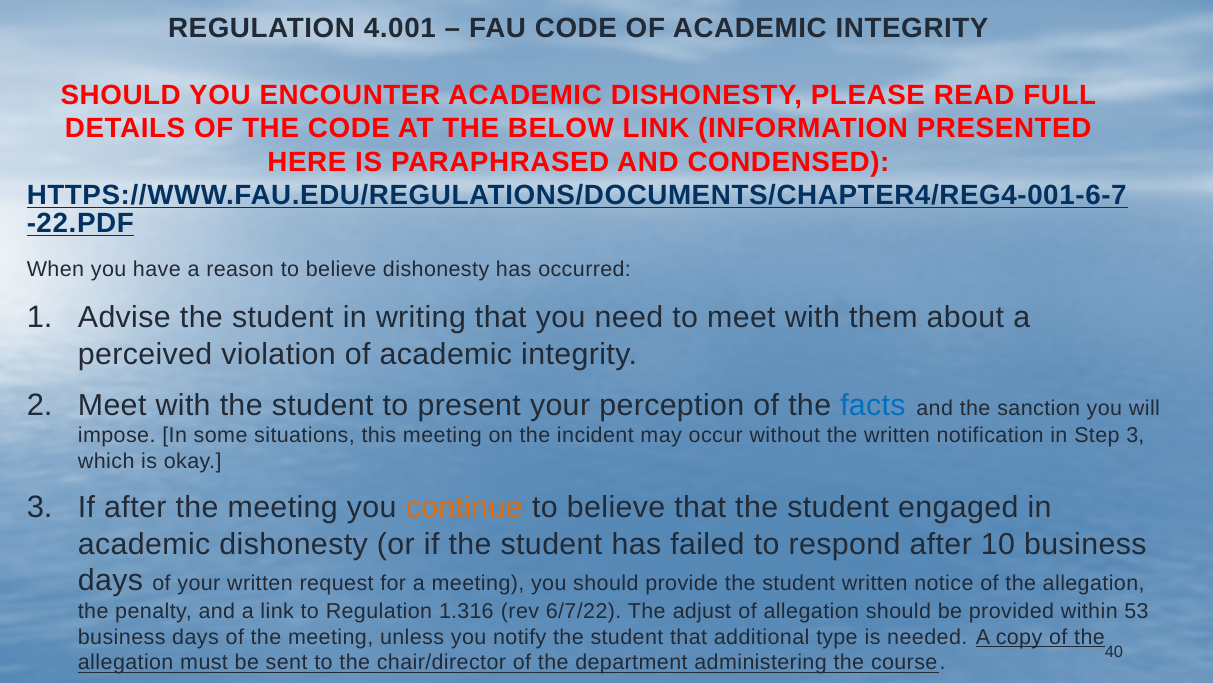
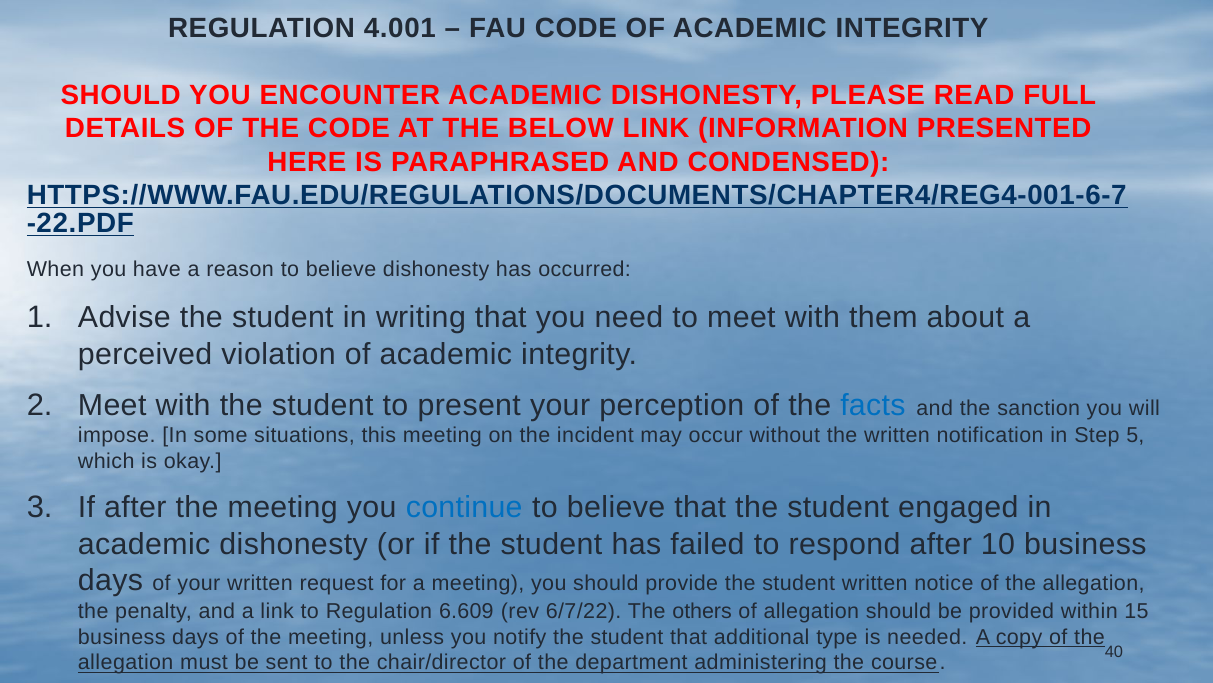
Step 3: 3 -> 5 (1135, 435)
continue colour: orange -> blue (464, 507)
1.316: 1.316 -> 6.609 (466, 611)
adjust: adjust -> others (702, 611)
53: 53 -> 15 (1137, 611)
